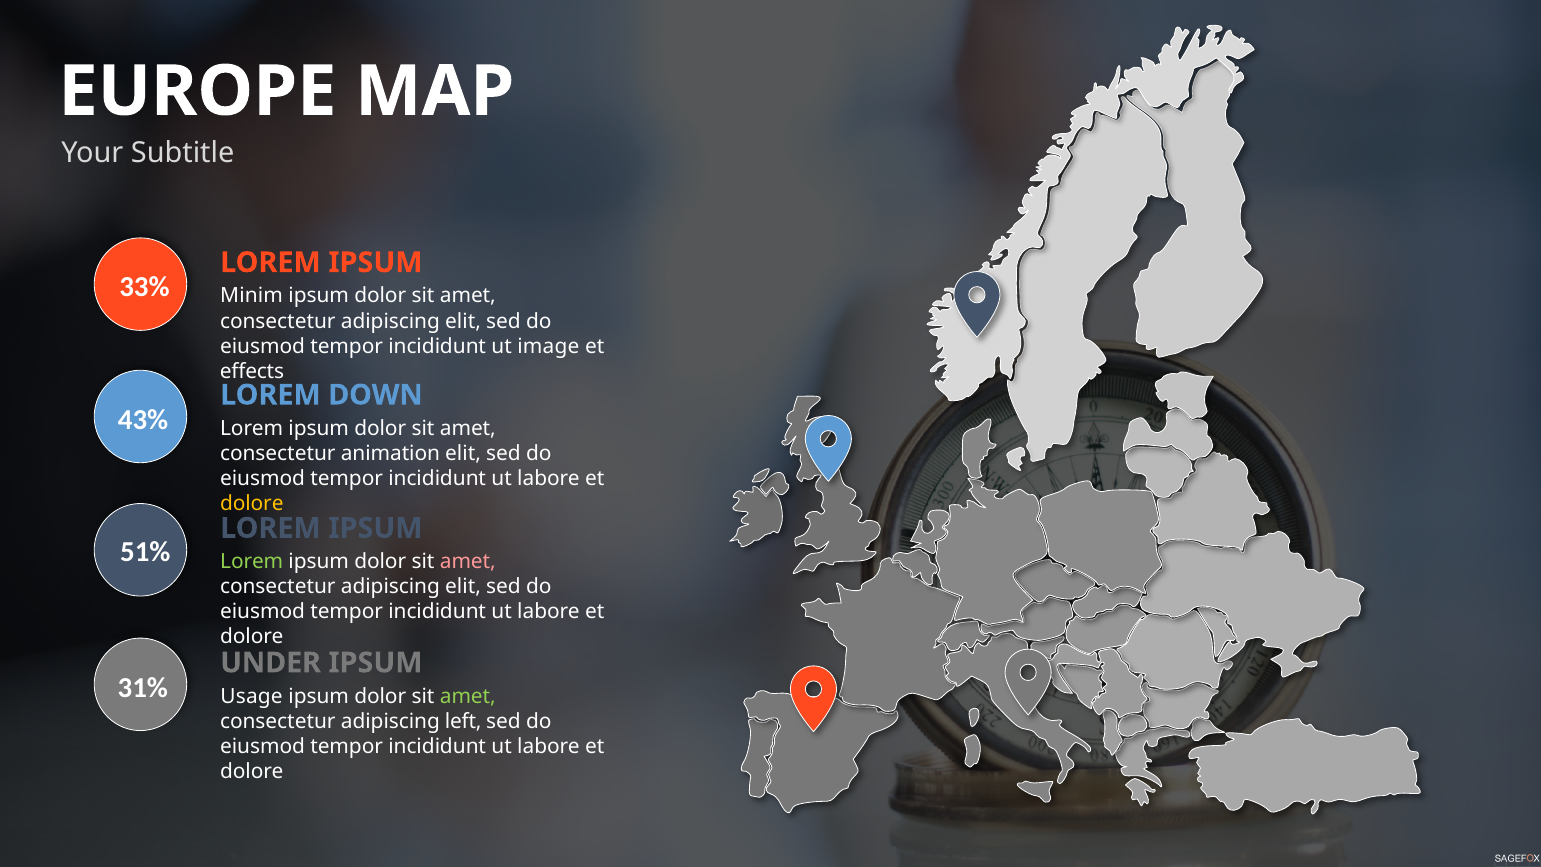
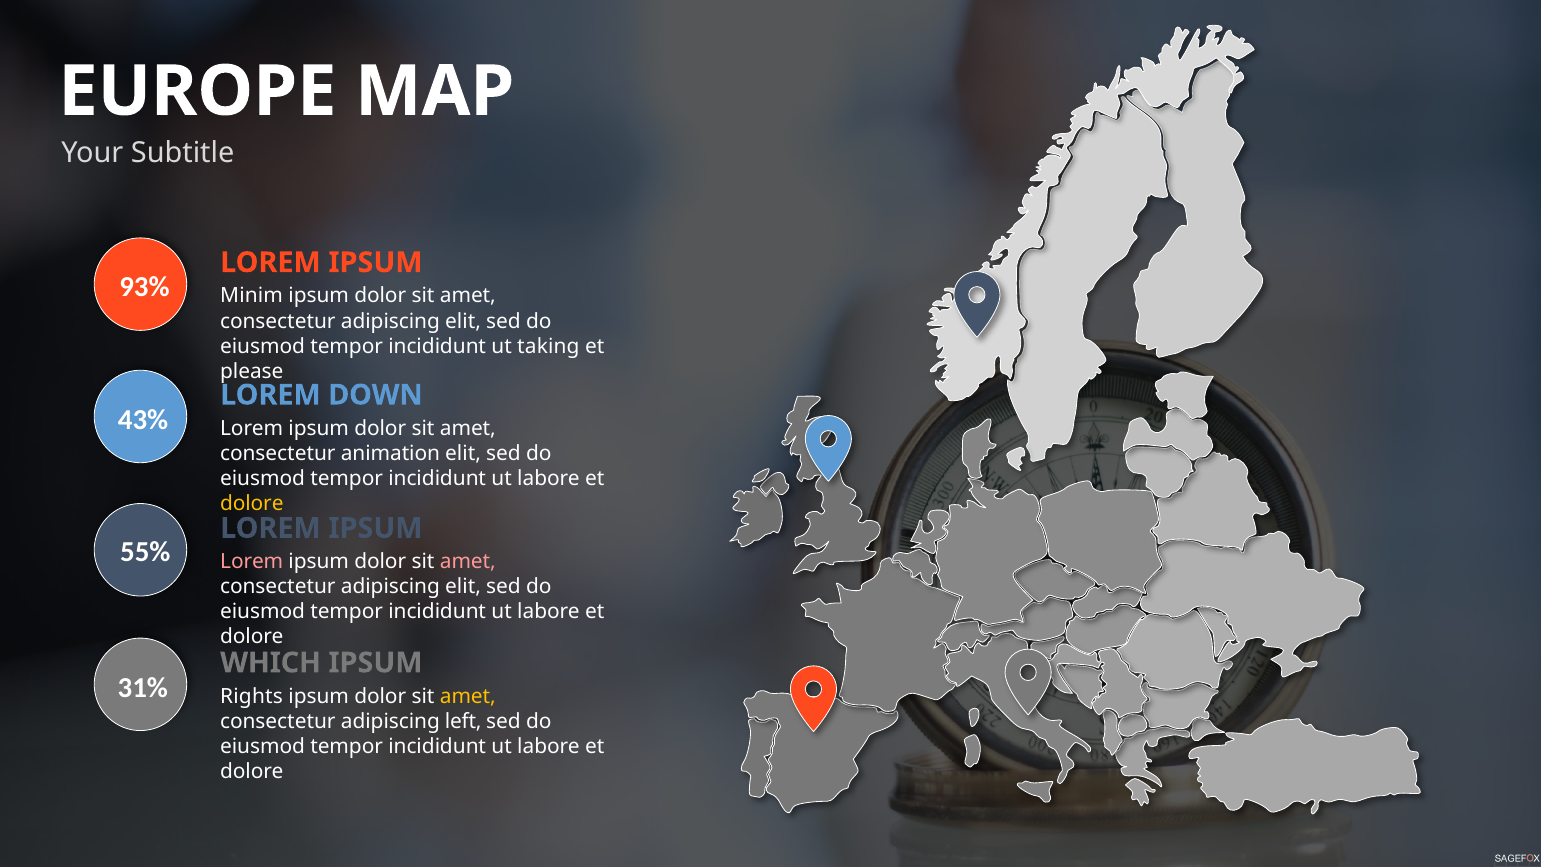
33%: 33% -> 93% (145, 287)
image: image -> taking (548, 346)
effects: effects -> please (252, 371)
51%: 51% -> 55% (145, 552)
Lorem colour: light green -> pink (252, 562)
UNDER: UNDER -> WHICH (271, 663)
Usage: Usage -> Rights (252, 696)
amet colour: light green -> yellow (468, 696)
